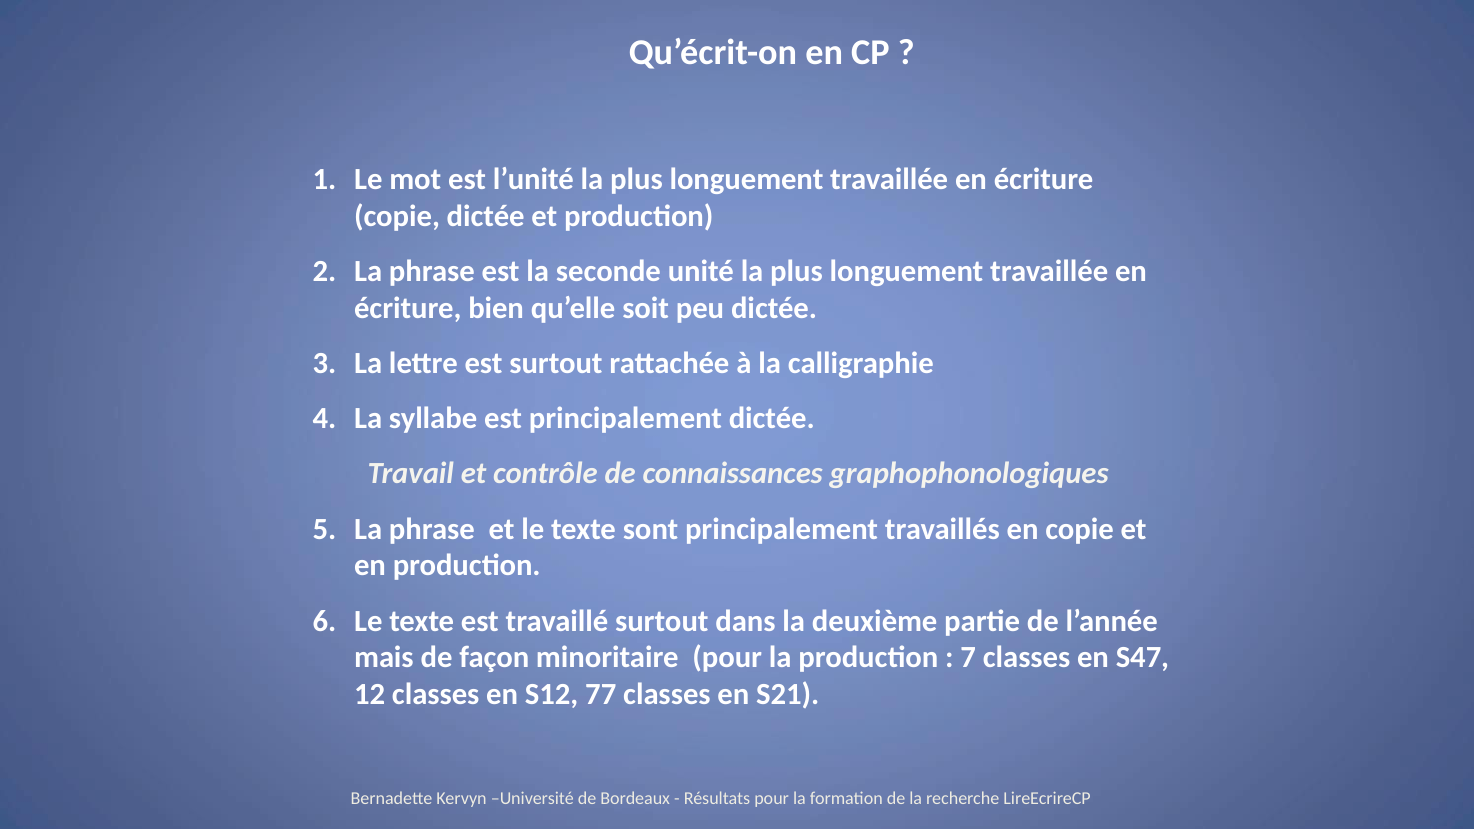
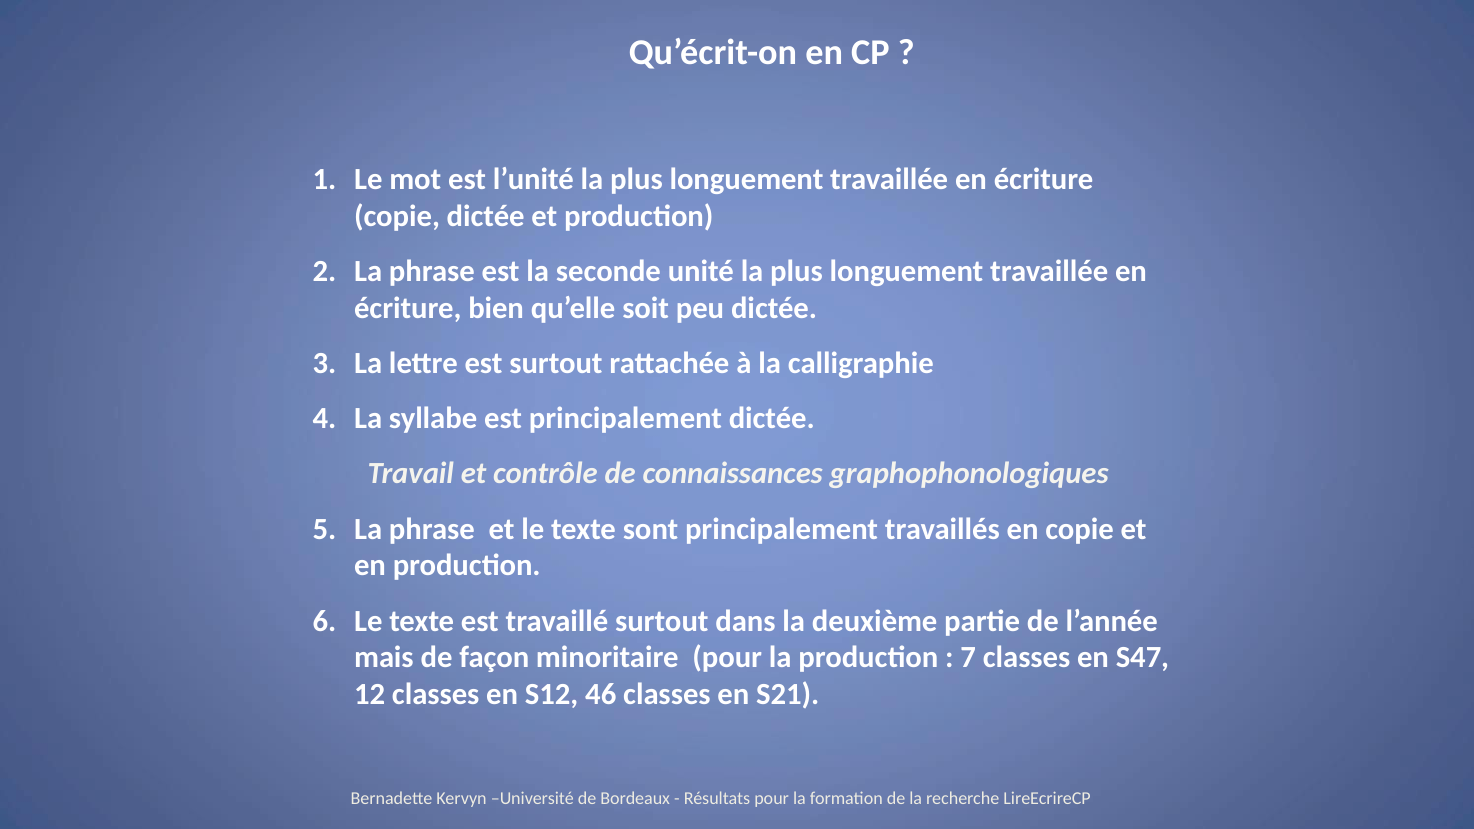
77: 77 -> 46 (601, 695)
